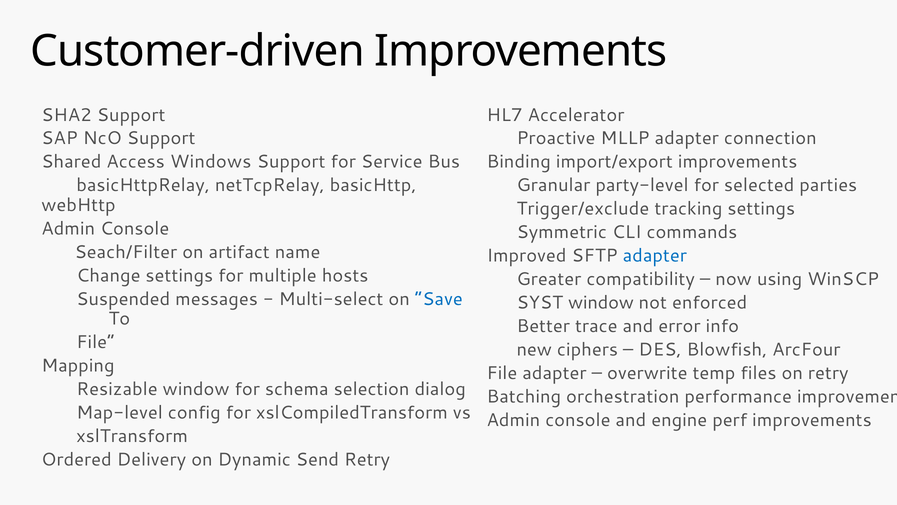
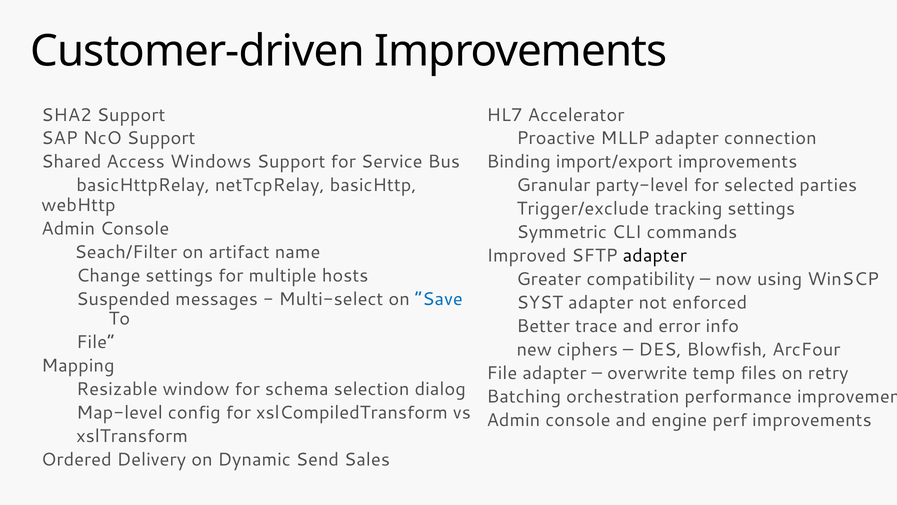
adapter colour: blue -> black (655, 256)
SYST window: window -> adapter (601, 302)
Send Retry: Retry -> Sales (367, 459)
